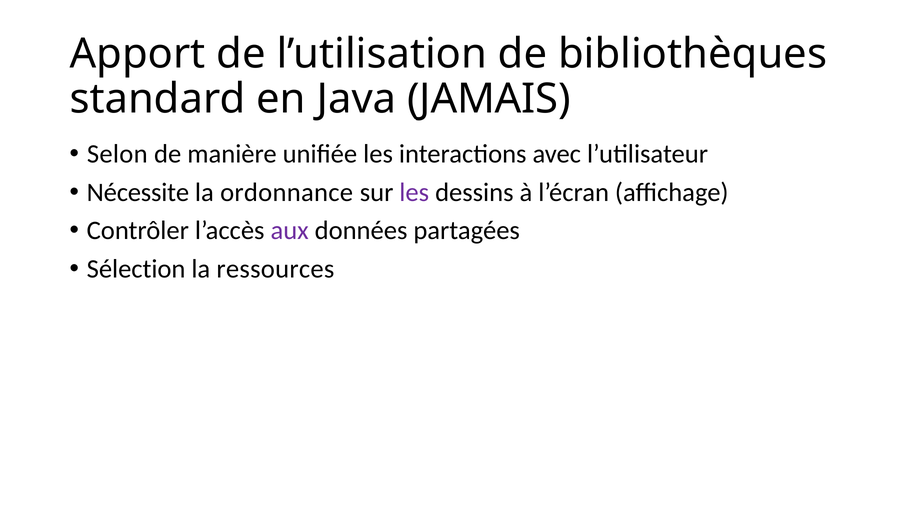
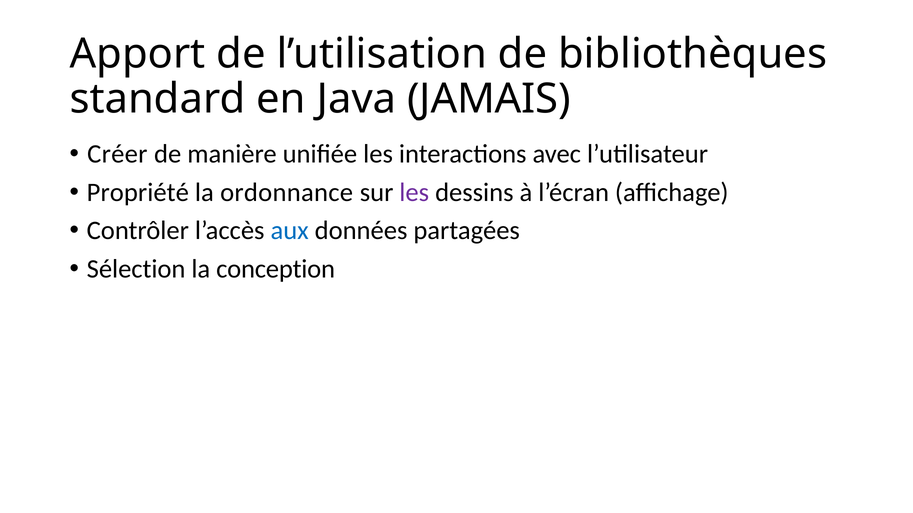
Selon: Selon -> Créer (117, 154)
Nécessite: Nécessite -> Propriété (138, 193)
aux colour: purple -> blue (290, 231)
ressources: ressources -> conception (276, 269)
